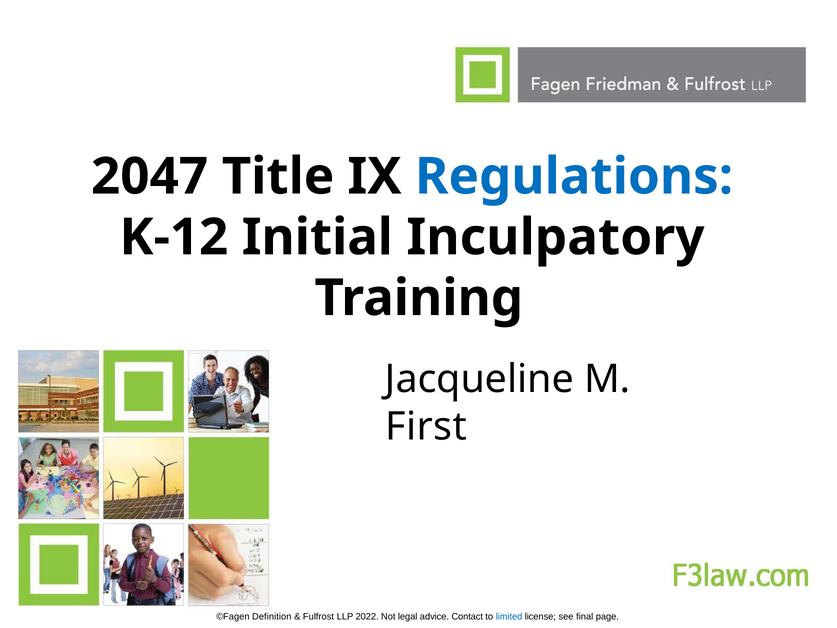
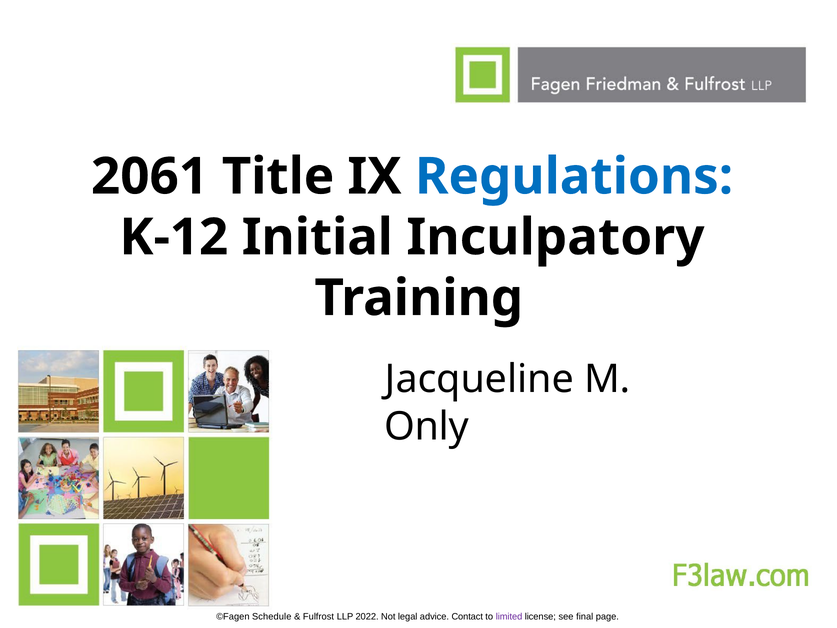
2047: 2047 -> 2061 (150, 177)
First: First -> Only (426, 427)
Definition: Definition -> Schedule (272, 616)
limited colour: blue -> purple (509, 616)
